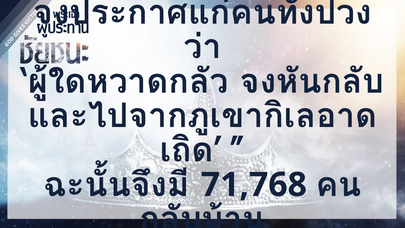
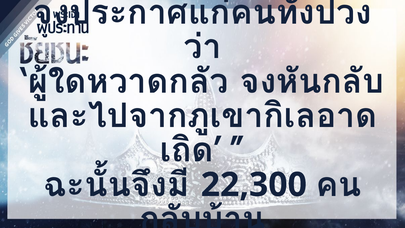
71,768: 71,768 -> 22,300 (254, 185)
